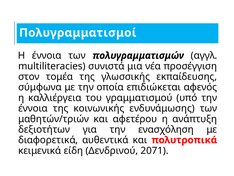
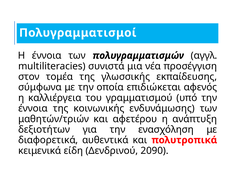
2071: 2071 -> 2090 (155, 150)
